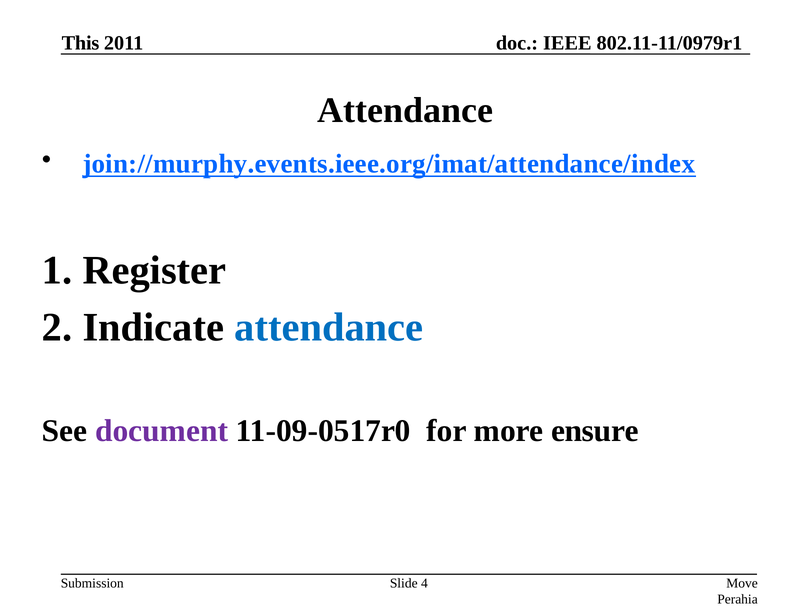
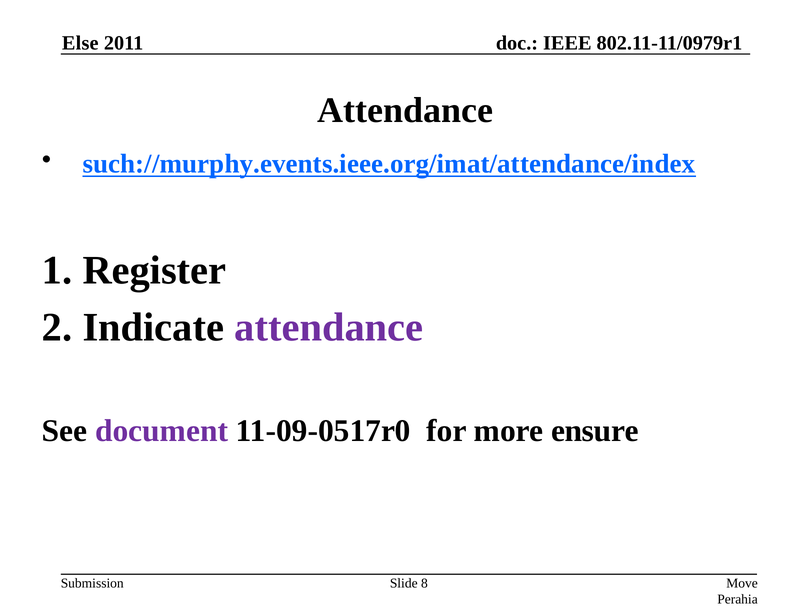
This: This -> Else (80, 43)
join://murphy.events.ieee.org/imat/attendance/index: join://murphy.events.ieee.org/imat/attendance/index -> such://murphy.events.ieee.org/imat/attendance/index (389, 164)
attendance colour: blue -> purple (329, 327)
4: 4 -> 8 (424, 583)
